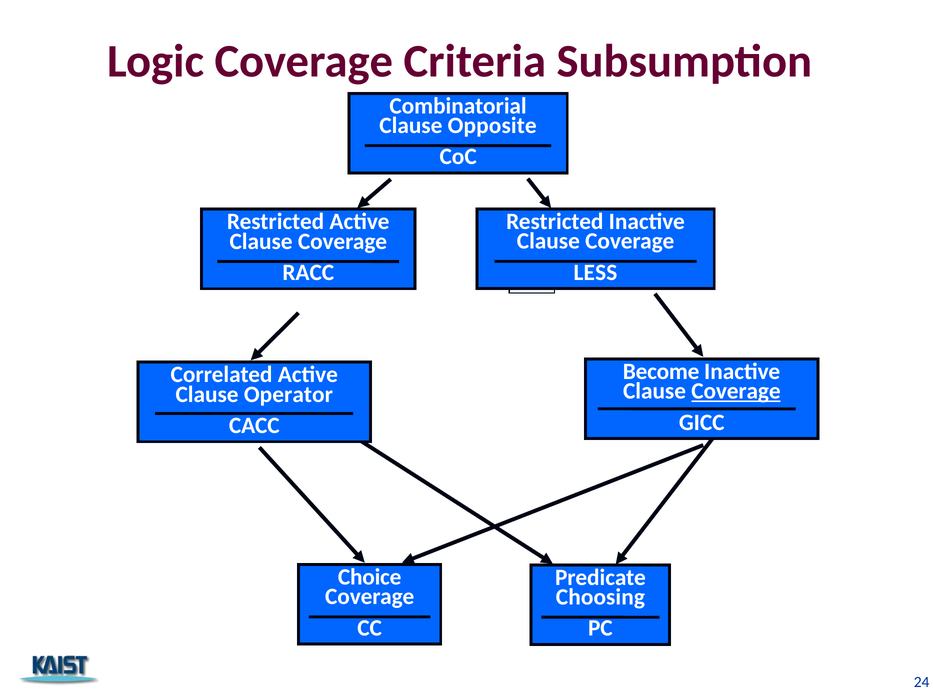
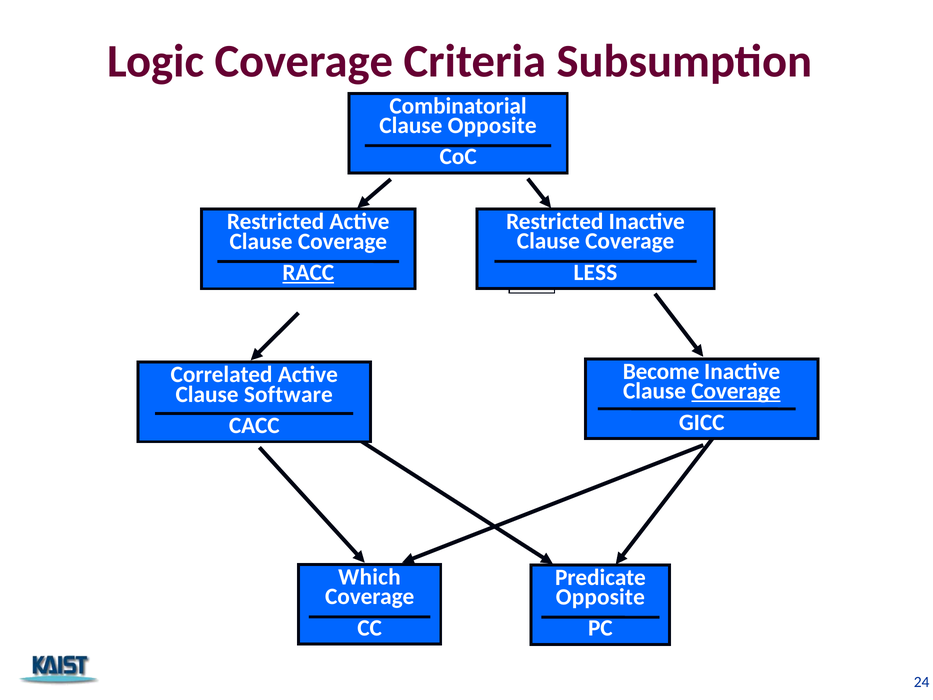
RACC underline: none -> present (308, 273)
Operator: Operator -> Software (288, 394)
Choice: Choice -> Which (369, 577)
Choosing: Choosing -> Opposite (600, 597)
